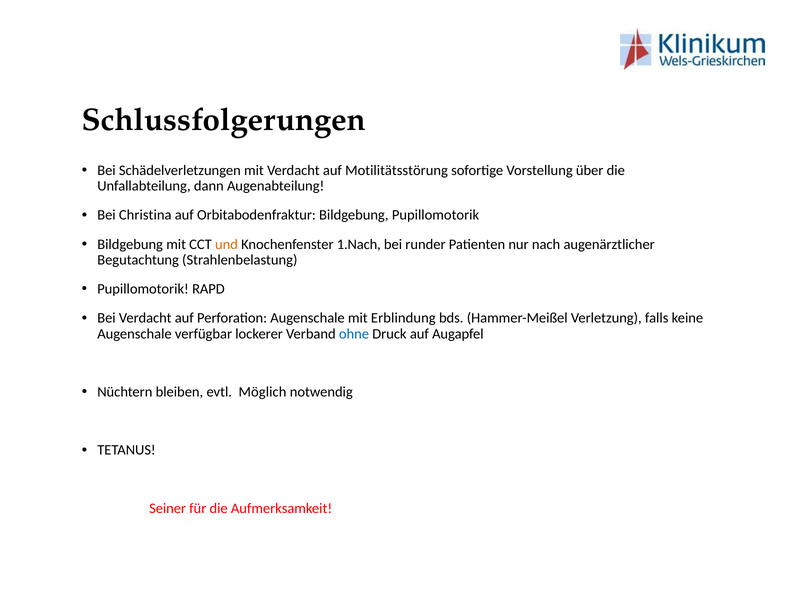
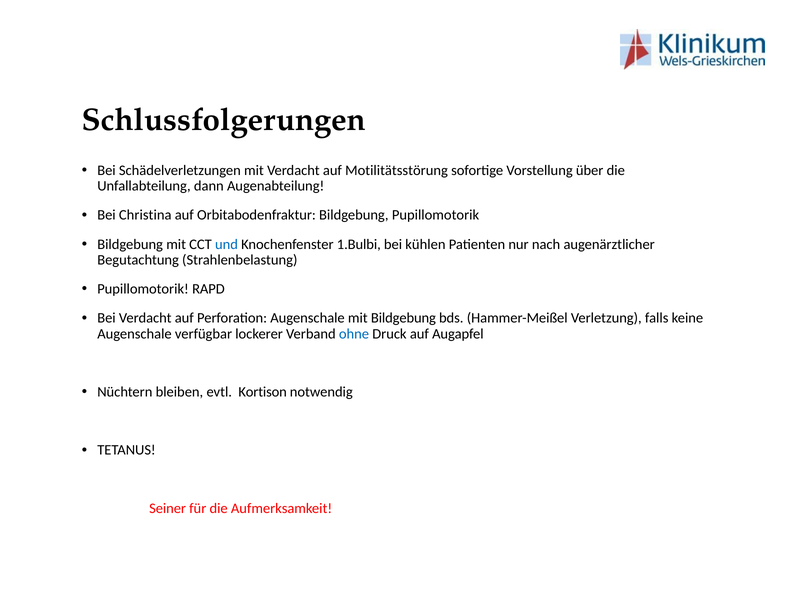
und colour: orange -> blue (226, 245)
1.Nach: 1.Nach -> 1.Bulbi (359, 245)
runder: runder -> kühlen (425, 245)
mit Erblindung: Erblindung -> Bildgebung (403, 319)
Möglich: Möglich -> Kortison (263, 393)
